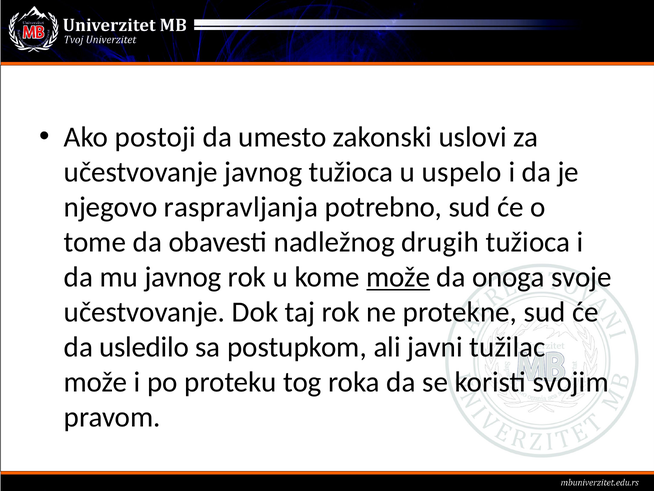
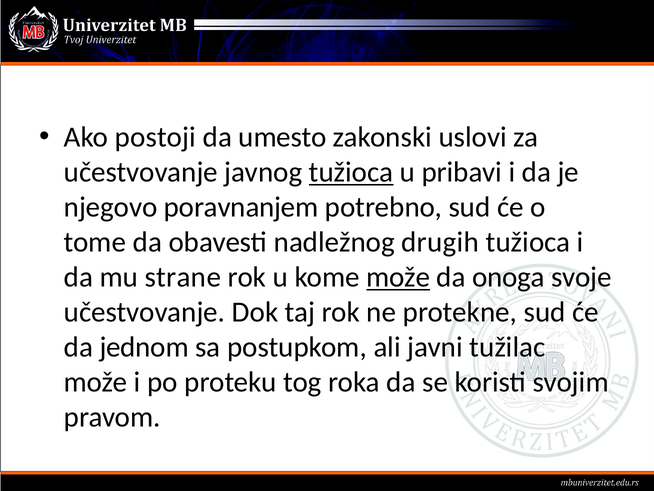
tužioca underline: none -> present (351, 172)
uspelo: uspelo -> pribavi (462, 172)
raspravljanja: raspravljanja -> poravnanjem (241, 207)
mu javnog: javnog -> strane (183, 277)
usledilo: usledilo -> jednom (144, 347)
